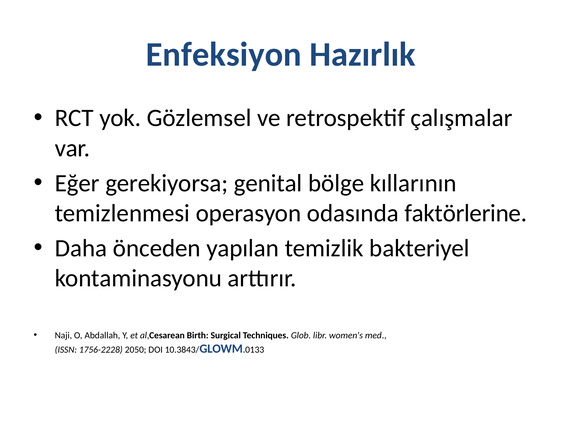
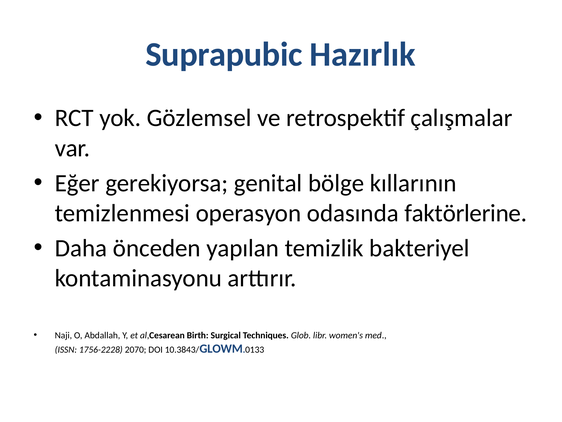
Enfeksiyon: Enfeksiyon -> Suprapubic (224, 54)
2050: 2050 -> 2070 (136, 349)
